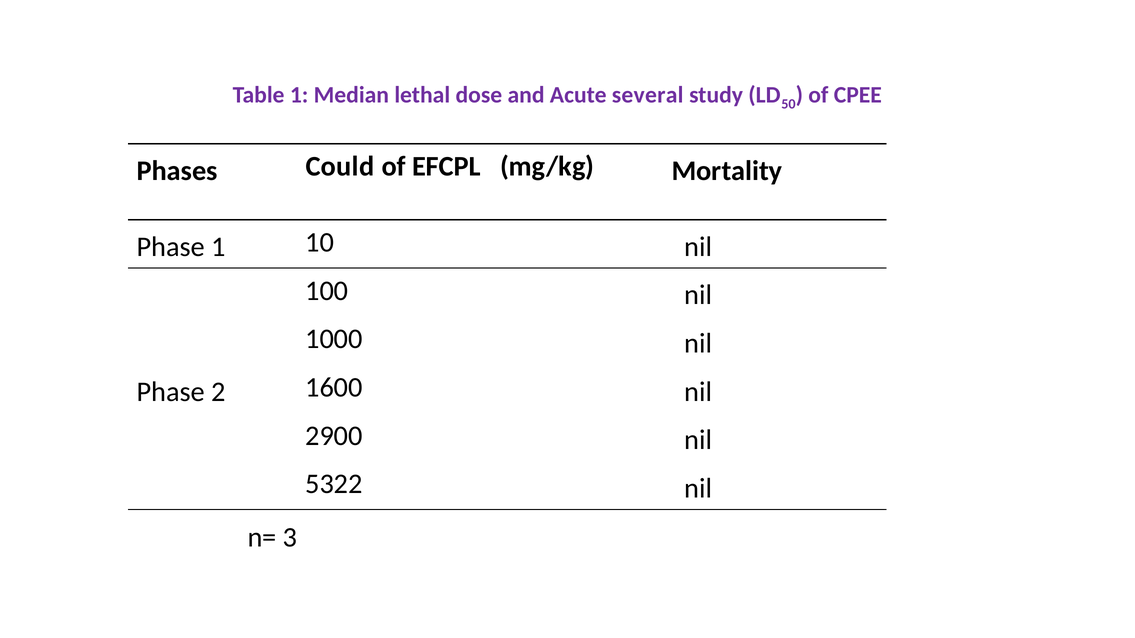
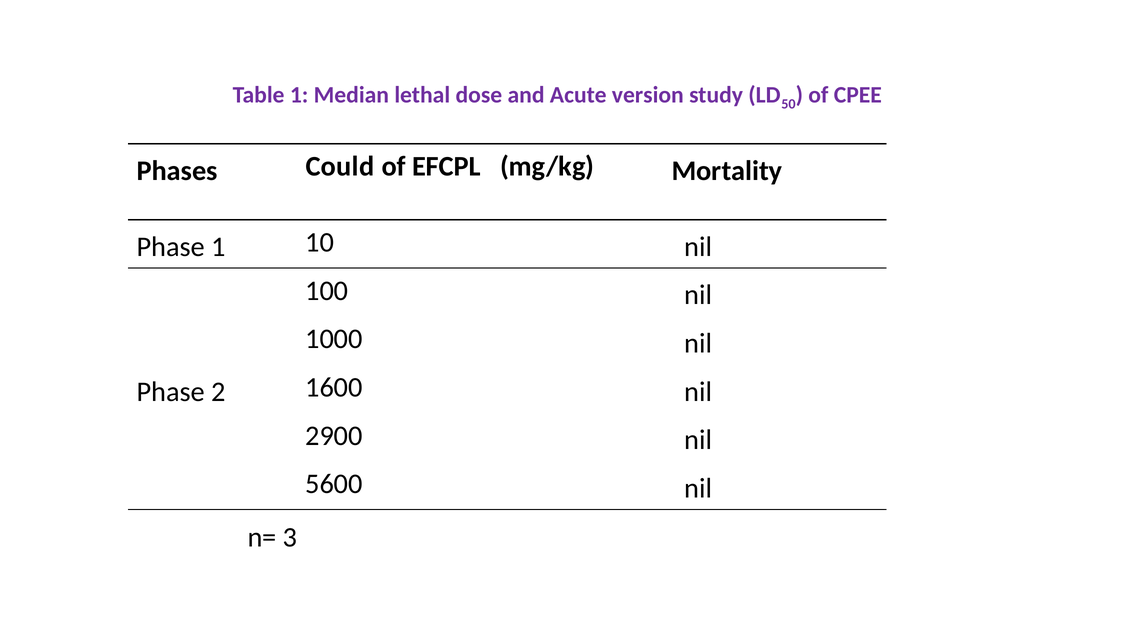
several: several -> version (648, 95)
5322: 5322 -> 5600 (334, 484)
